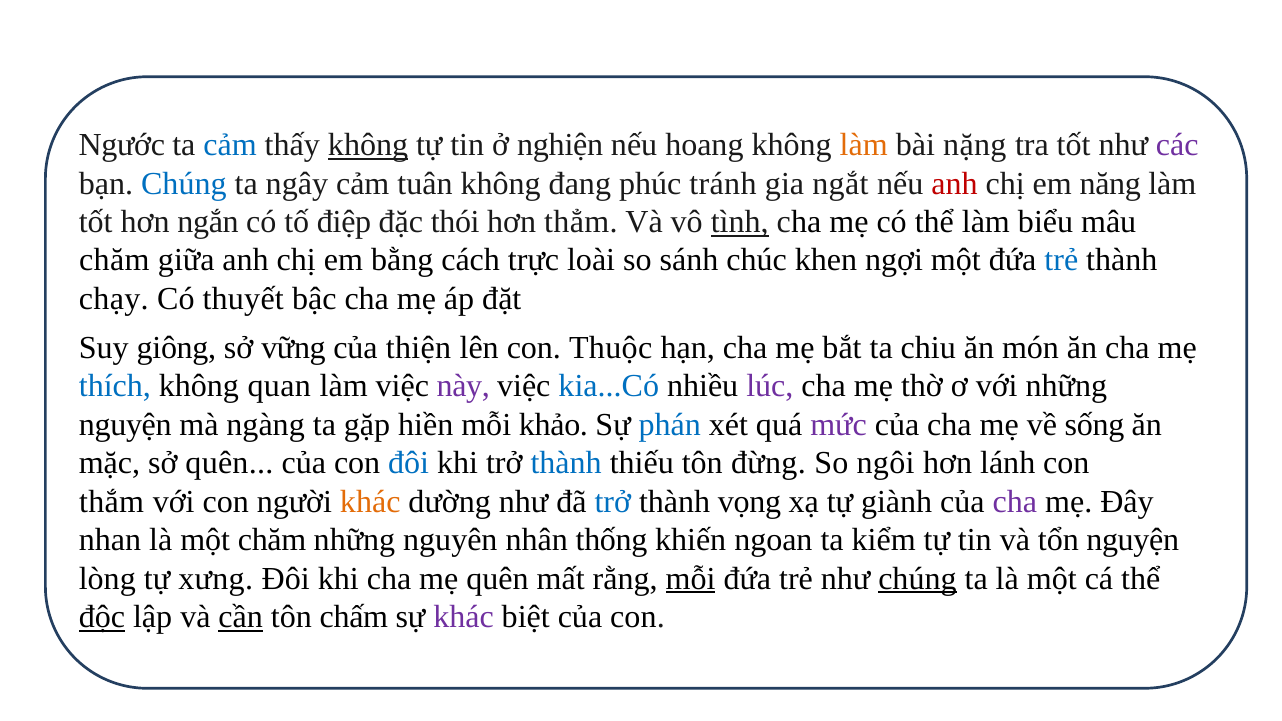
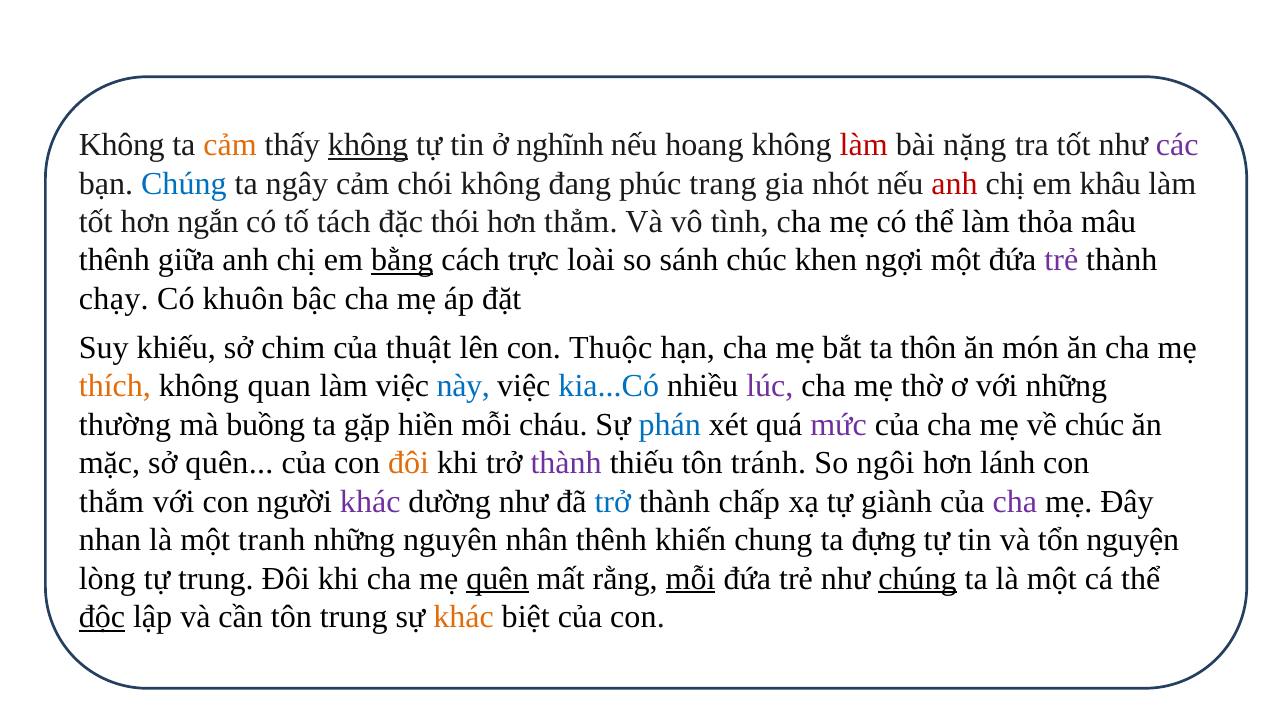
Ngước: Ngước -> Không (122, 145)
cảm colour: blue -> orange (230, 145)
nghiện: nghiện -> nghĩnh (560, 145)
làm colour: orange -> red (864, 145)
tuân: tuân -> chói (425, 183)
tránh: tránh -> trang (723, 183)
ngắt: ngắt -> nhót (841, 183)
năng: năng -> khâu (1110, 183)
điệp: điệp -> tách (344, 222)
tình underline: present -> none (740, 222)
biểu: biểu -> thỏa (1046, 222)
chăm: chăm -> thênh (114, 260)
bằng underline: none -> present (402, 260)
trẻ colour: blue -> purple (1061, 260)
thuyết: thuyết -> khuôn (243, 299)
giông: giông -> khiếu (176, 348)
vững: vững -> chim (293, 348)
thiện: thiện -> thuật (418, 348)
chiu: chiu -> thôn (928, 348)
thích colour: blue -> orange (115, 386)
này colour: purple -> blue (463, 386)
nguyện: nguyện -> thường (125, 425)
ngàng: ngàng -> buồng (266, 425)
khảo: khảo -> cháu (553, 425)
về sống: sống -> chúc (1095, 425)
đôi colour: blue -> orange (409, 463)
thành colour: blue -> purple (566, 463)
đừng: đừng -> tránh (768, 463)
khác colour: orange -> purple (370, 502)
vọng: vọng -> chấp (749, 502)
một chăm: chăm -> tranh (272, 540)
nhân thống: thống -> thênh (611, 540)
ngoan: ngoan -> chung (773, 540)
kiểm: kiểm -> đựng (884, 540)
tự xưng: xưng -> trung (216, 579)
quên underline: none -> present (498, 579)
cần underline: present -> none (241, 617)
tôn chấm: chấm -> trung (354, 617)
khác colour: purple -> orange (464, 617)
